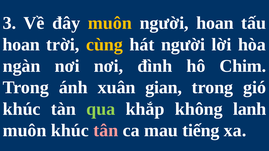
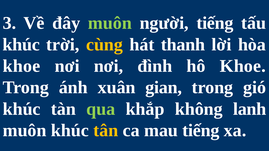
muôn colour: yellow -> light green (110, 23)
người hoan: hoan -> tiếng (215, 23)
hoan: hoan -> khúc (21, 45)
hát người: người -> thanh (183, 45)
ngàn: ngàn -> khoe (21, 66)
hô Chim: Chim -> Khoe (243, 66)
tân colour: pink -> yellow (106, 131)
